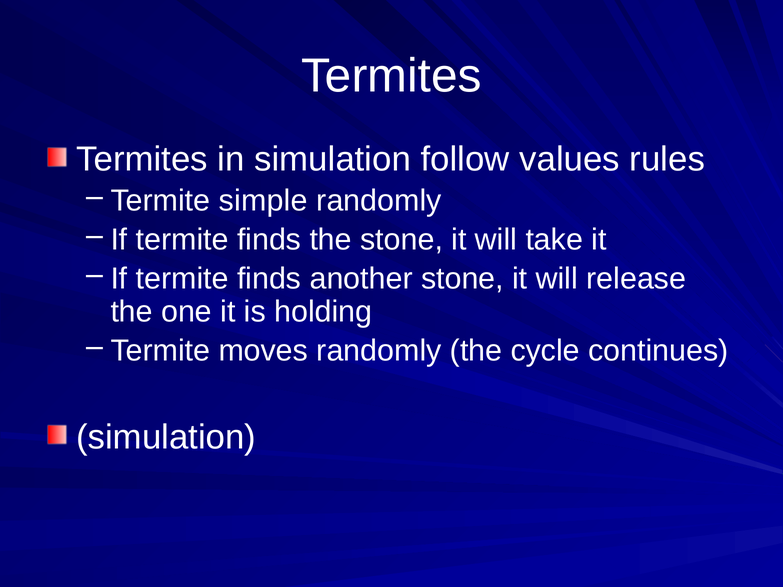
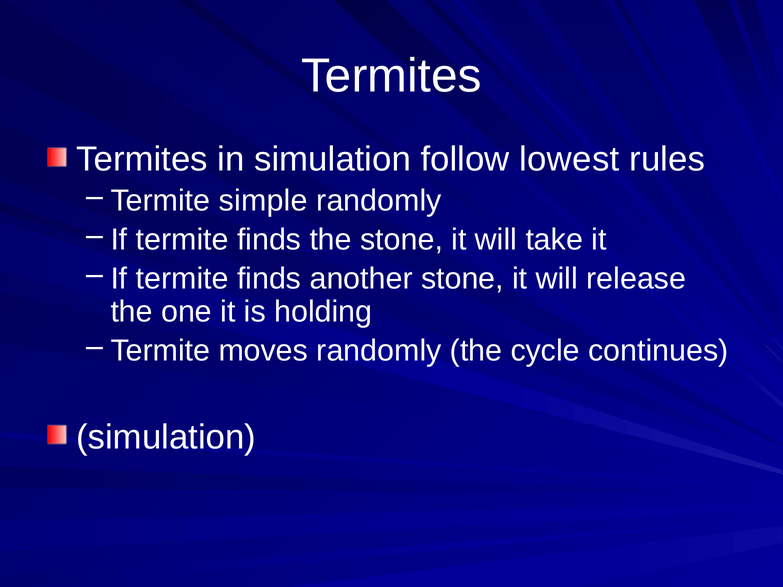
values: values -> lowest (569, 160)
